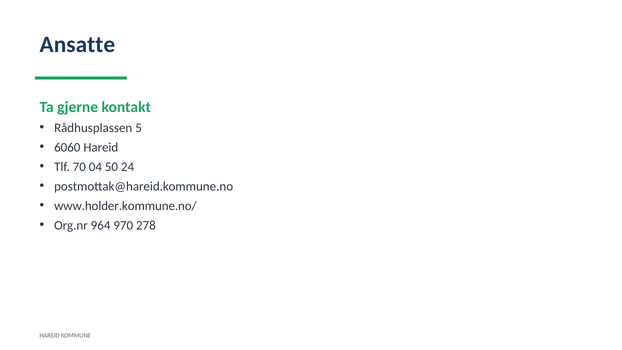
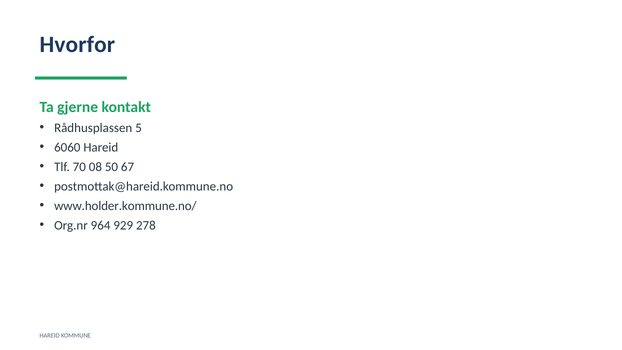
Ansatte: Ansatte -> Hvorfor (77, 44)
04: 04 -> 08 (95, 167)
24: 24 -> 67 (128, 167)
970: 970 -> 929 (123, 225)
